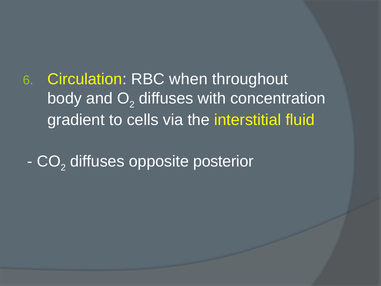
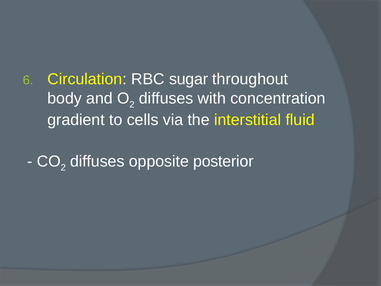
when: when -> sugar (189, 79)
